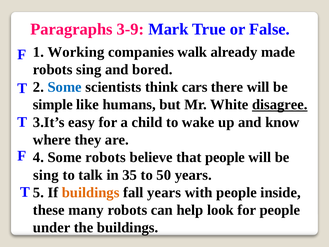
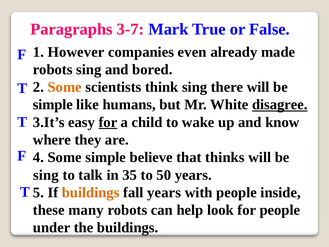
3-9: 3-9 -> 3-7 (130, 29)
Working: Working -> However (76, 52)
walk: walk -> even (192, 52)
Some colour: blue -> orange (65, 87)
think cars: cars -> sing (195, 87)
for underline: none -> present (108, 122)
Some robots: robots -> simple (106, 157)
that people: people -> thinks (225, 157)
